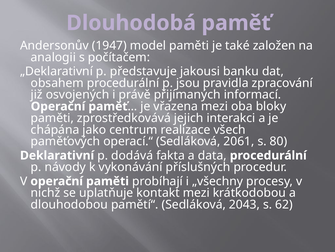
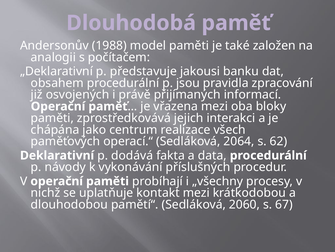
1947: 1947 -> 1988 (109, 46)
2061: 2061 -> 2064 (239, 141)
80: 80 -> 62 (278, 141)
2043: 2043 -> 2060 (244, 204)
62: 62 -> 67 (284, 204)
